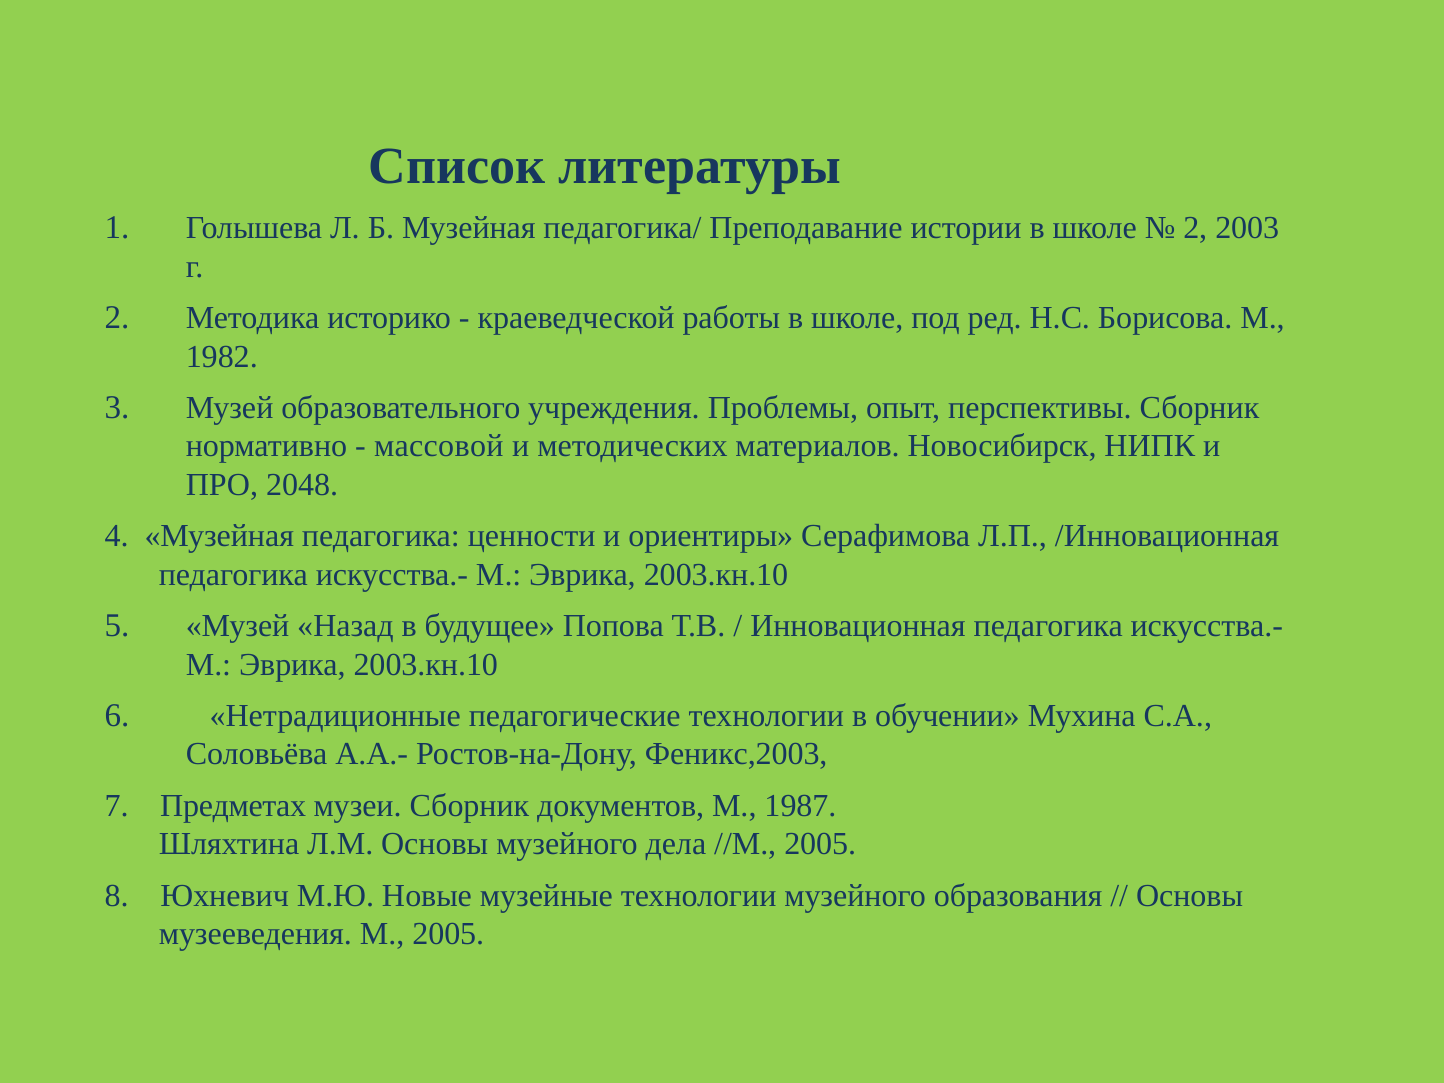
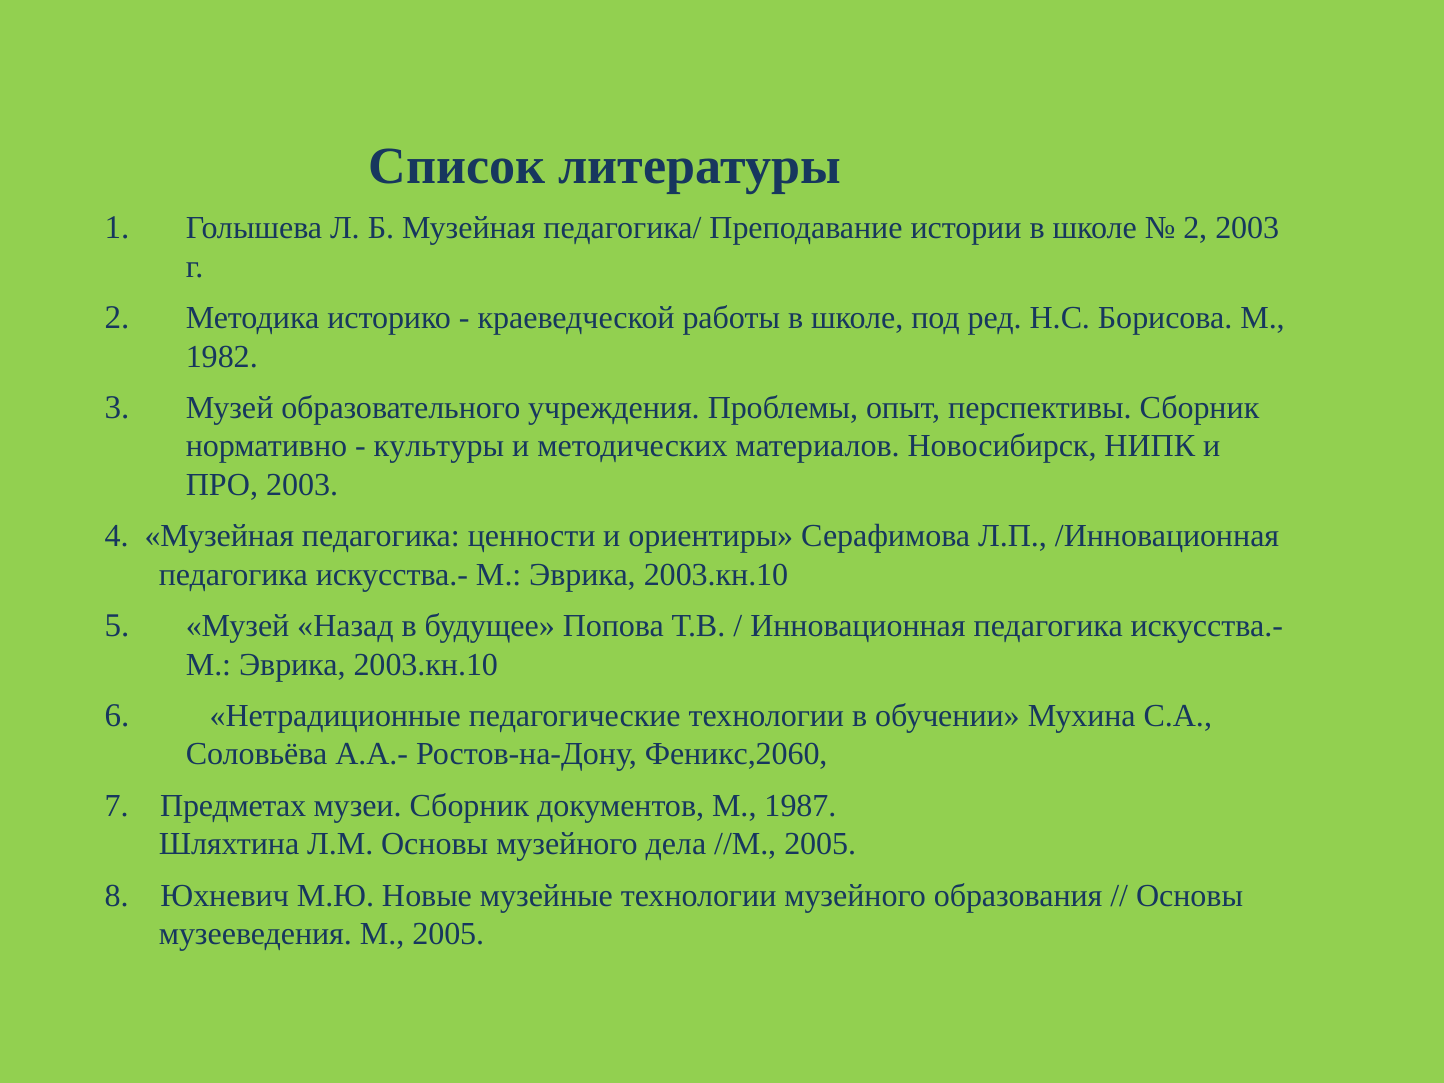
массовой: массовой -> культуры (439, 446)
ПРО 2048: 2048 -> 2003 (302, 485)
Феникс,2003: Феникс,2003 -> Феникс,2060 (736, 754)
